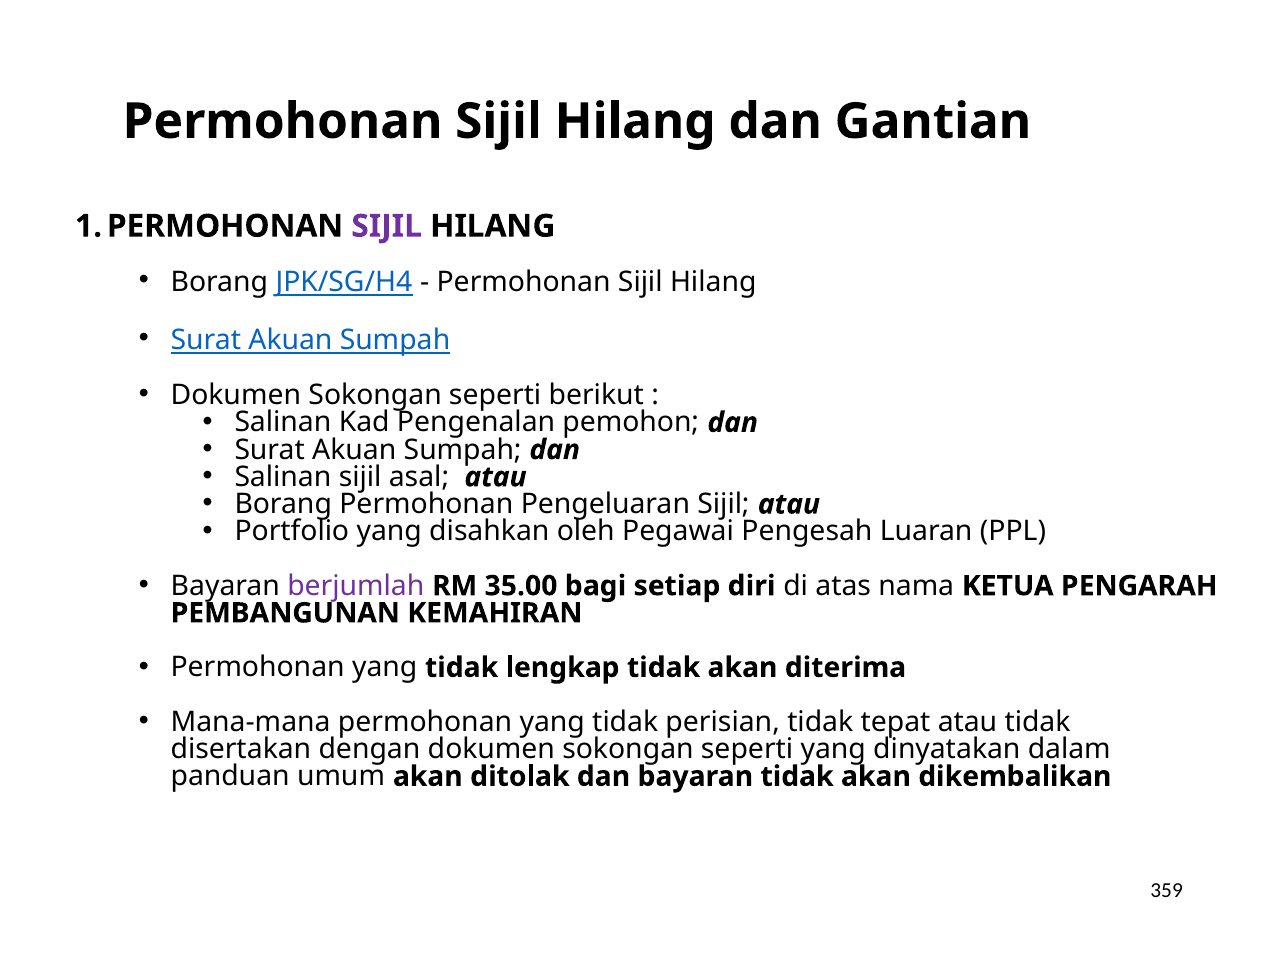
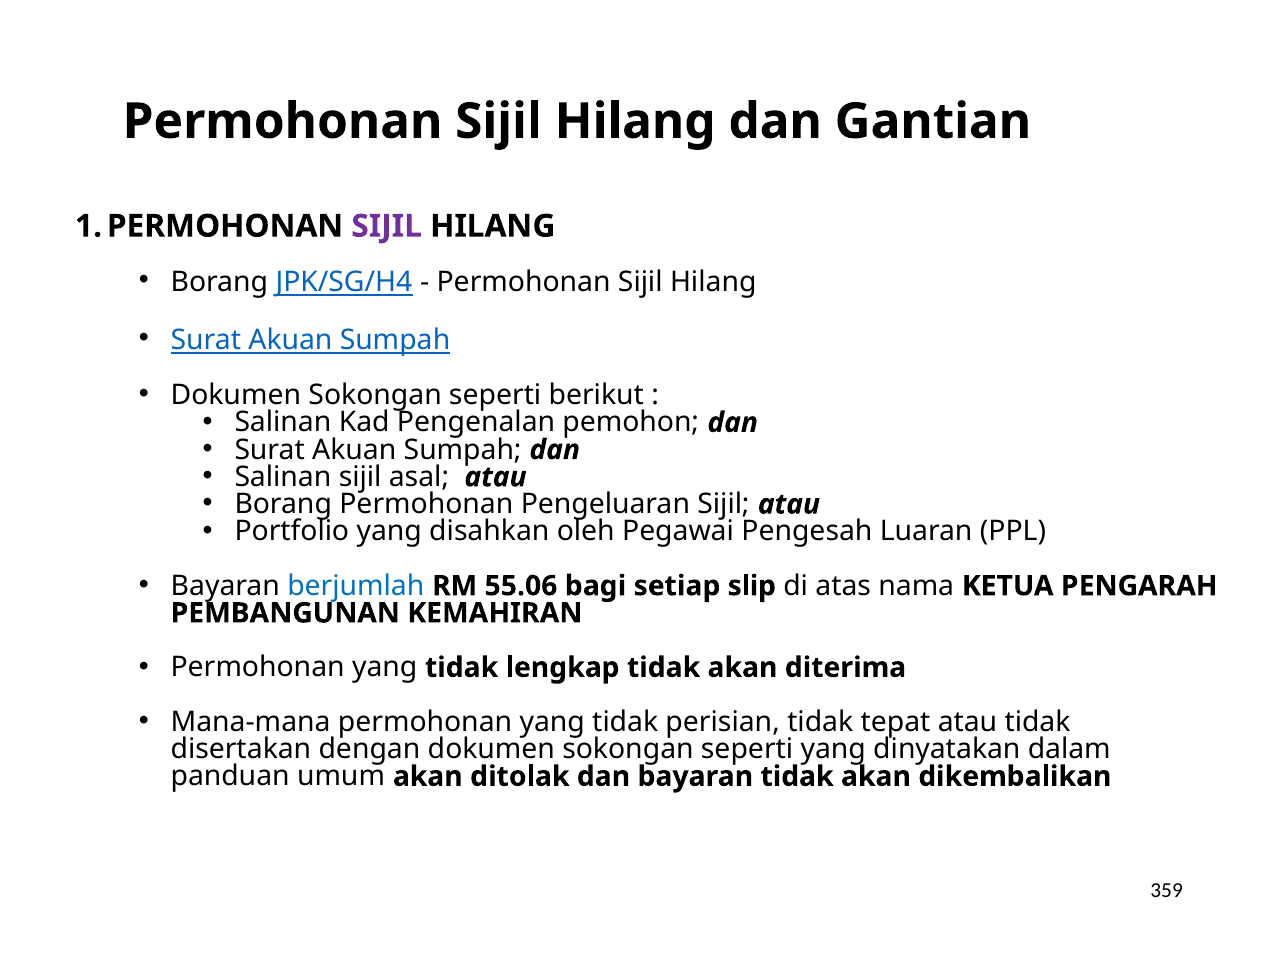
berjumlah colour: purple -> blue (356, 586)
35.00: 35.00 -> 55.06 (521, 586)
diri: diri -> slip (752, 586)
